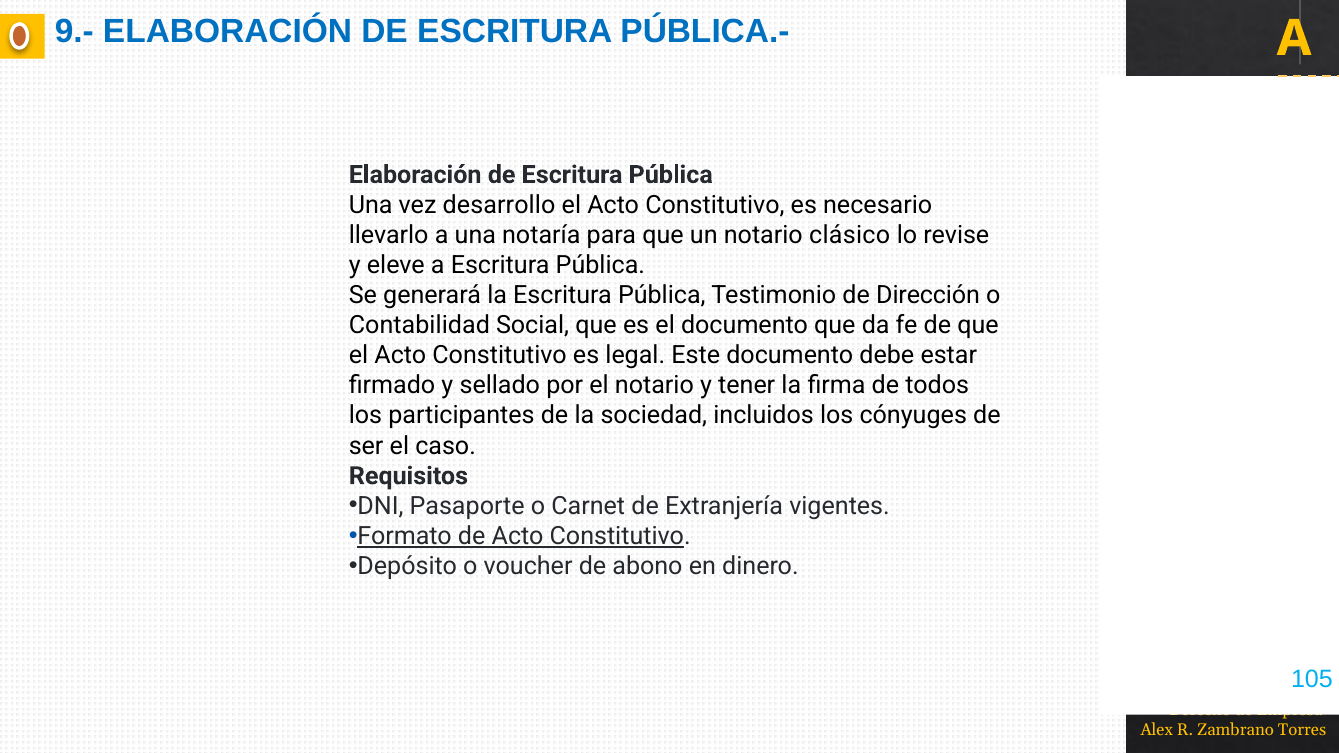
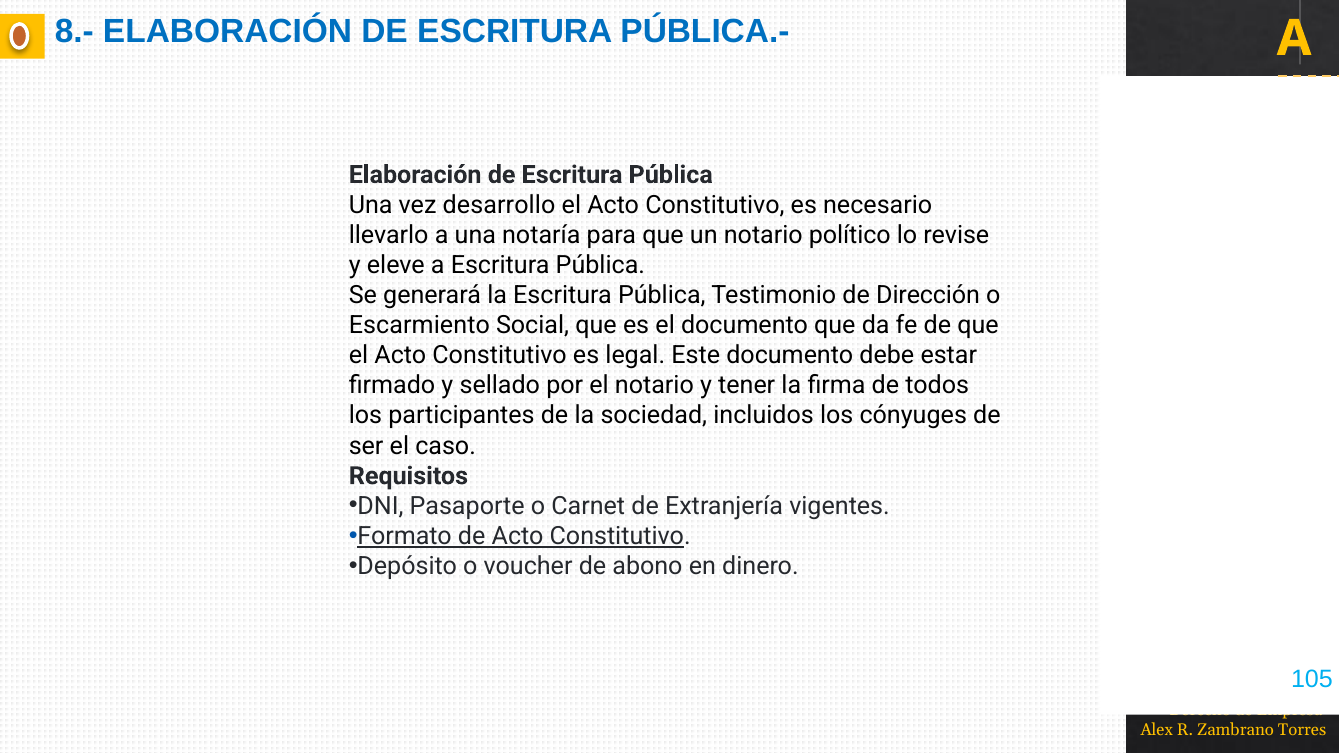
9.-: 9.- -> 8.- (74, 32)
clásico: clásico -> político (850, 235)
Contabilidad: Contabilidad -> Escarmiento (419, 325)
